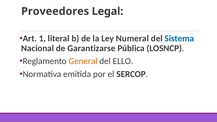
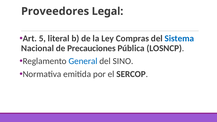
1: 1 -> 5 (42, 38)
Numeral: Numeral -> Compras (132, 38)
Garantizarse: Garantizarse -> Precauciones (91, 48)
General colour: orange -> blue (83, 61)
ELLO: ELLO -> SINO (123, 61)
